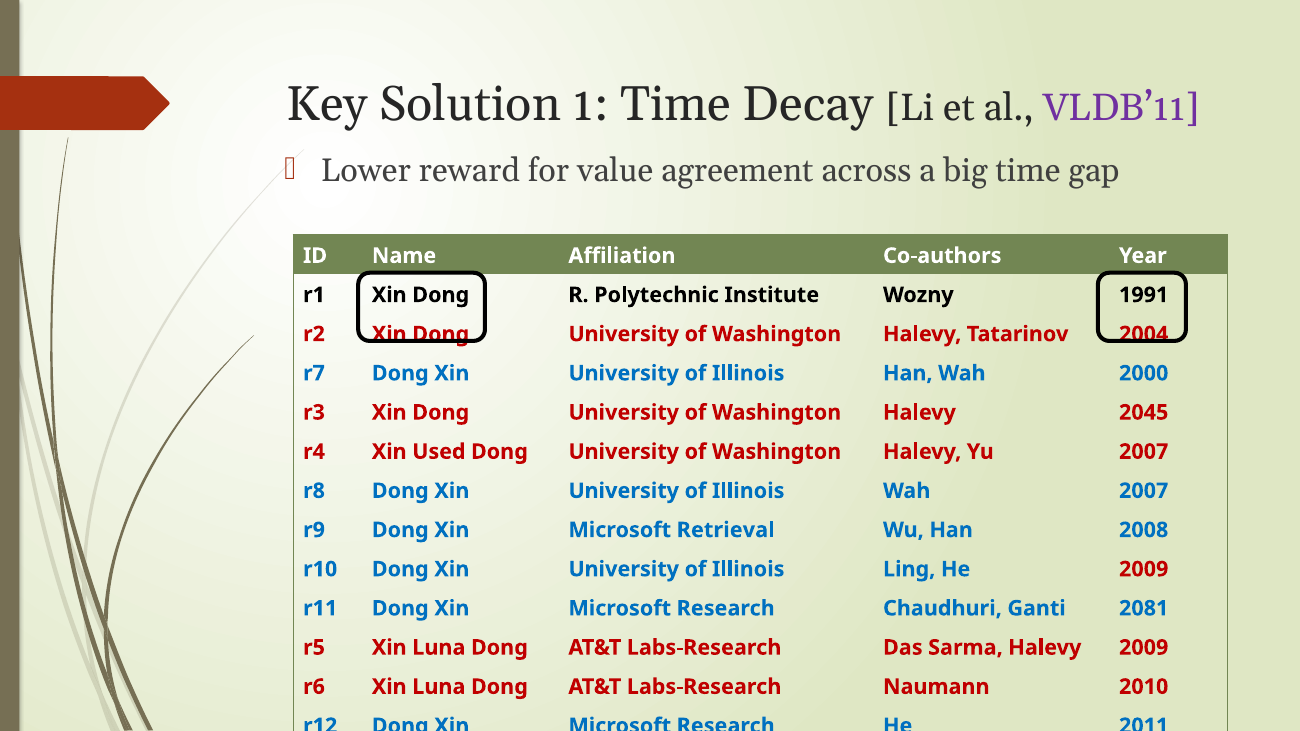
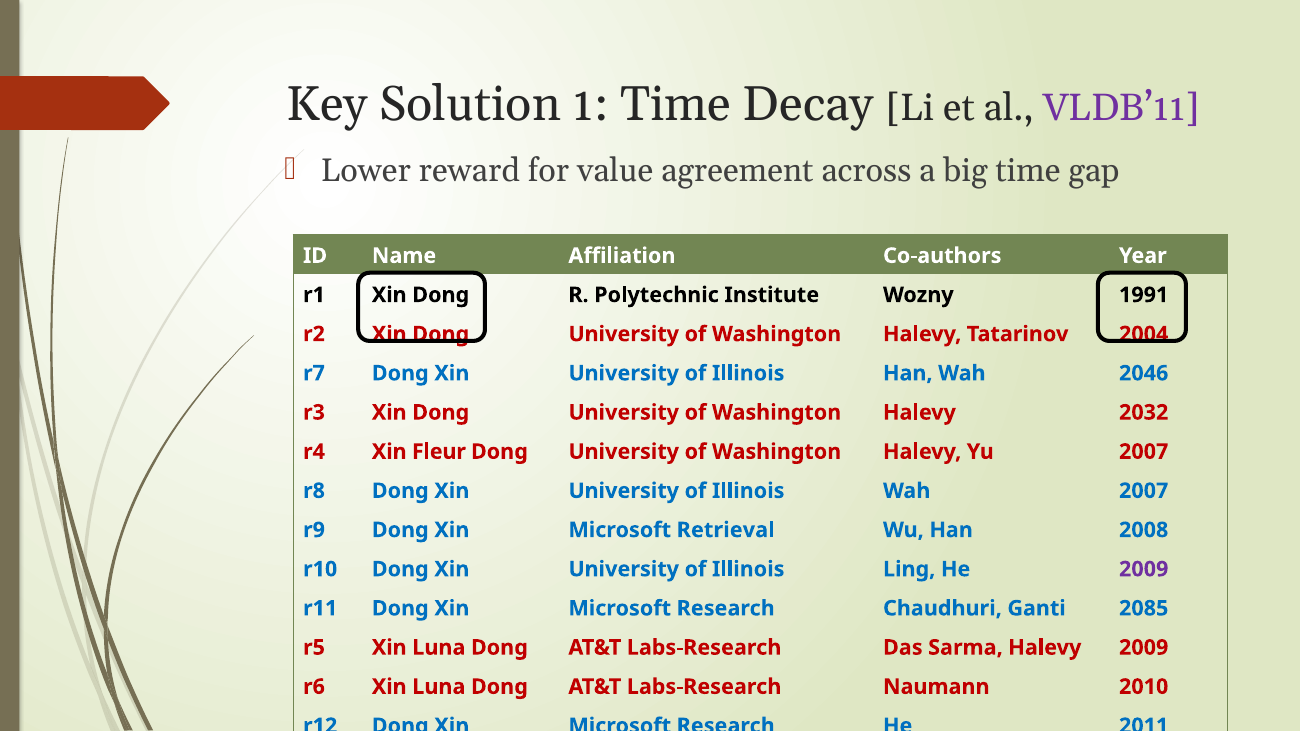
2000: 2000 -> 2046 (1144, 373)
2045: 2045 -> 2032 (1144, 413)
Used: Used -> Fleur (439, 452)
2009 colour: red -> purple (1144, 569)
2081: 2081 -> 2085 (1144, 609)
